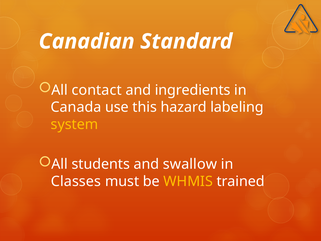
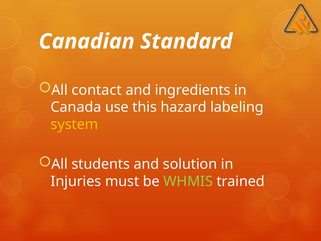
swallow: swallow -> solution (190, 164)
Classes: Classes -> Injuries (76, 181)
WHMIS colour: yellow -> light green (188, 181)
